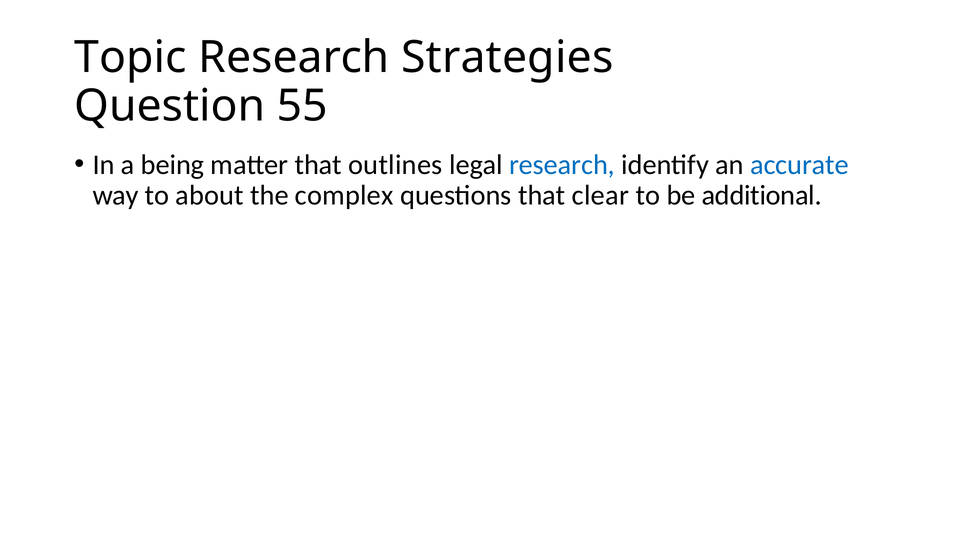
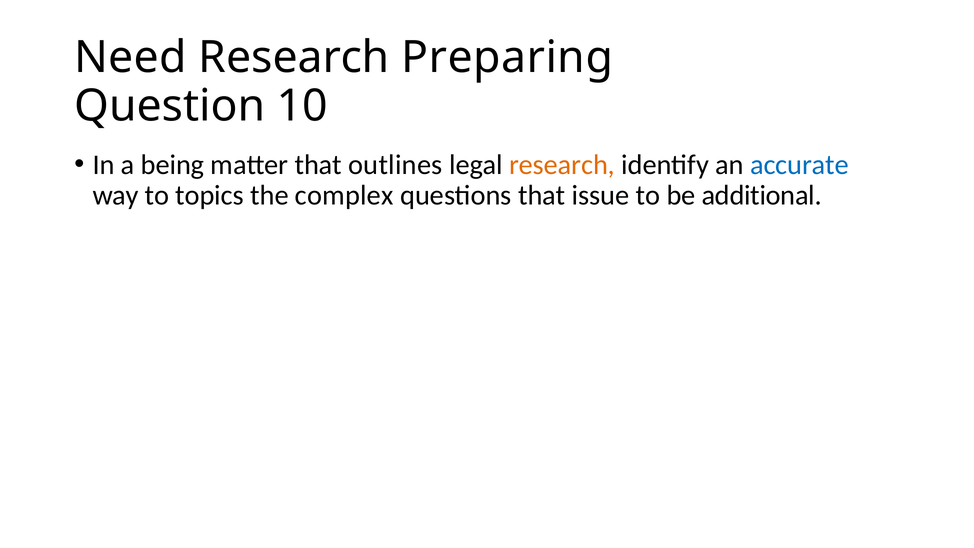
Topic: Topic -> Need (130, 58)
Strategies: Strategies -> Preparing (507, 58)
55: 55 -> 10 (302, 106)
research colour: blue -> orange (562, 165)
about: about -> topics (210, 195)
clear: clear -> issue (601, 195)
